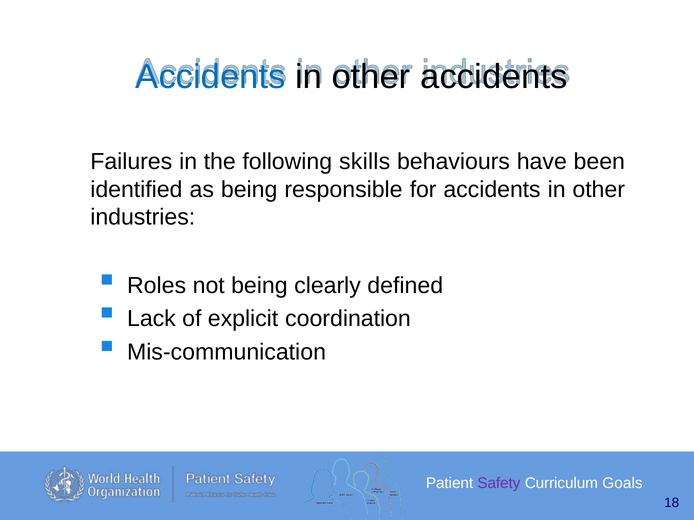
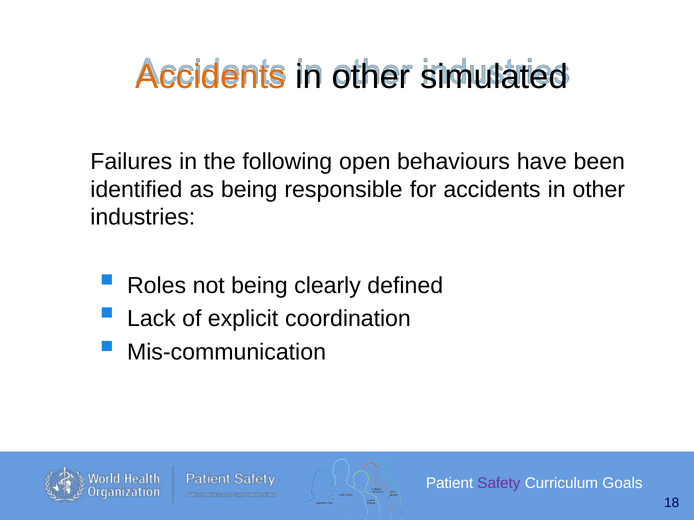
Accidents colour: blue -> orange (211, 77)
other accidents: accidents -> simulated (494, 77)
skills: skills -> open (365, 162)
